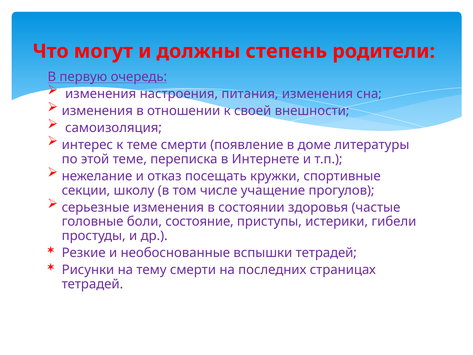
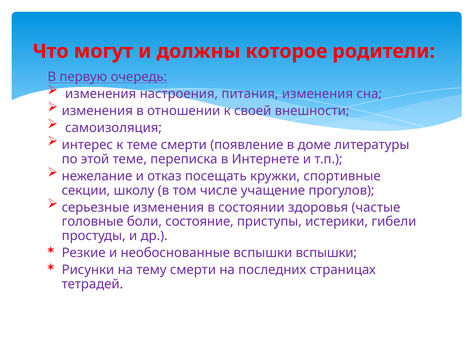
степень: степень -> которое (286, 51)
вспышки тетрадей: тетрадей -> вспышки (326, 253)
